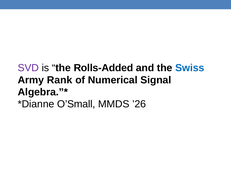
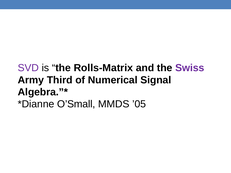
Rolls-Added: Rolls-Added -> Rolls-Matrix (103, 68)
Swiss colour: blue -> purple (190, 68)
Rank: Rank -> Third (60, 80)
’26: ’26 -> ’05 (139, 104)
